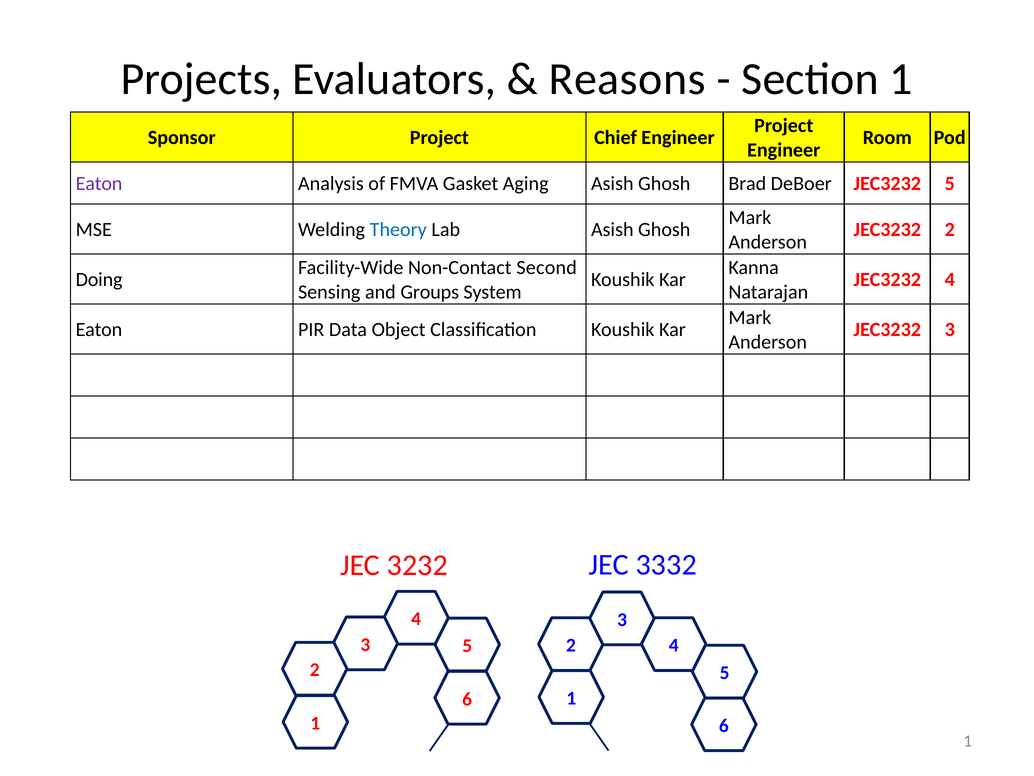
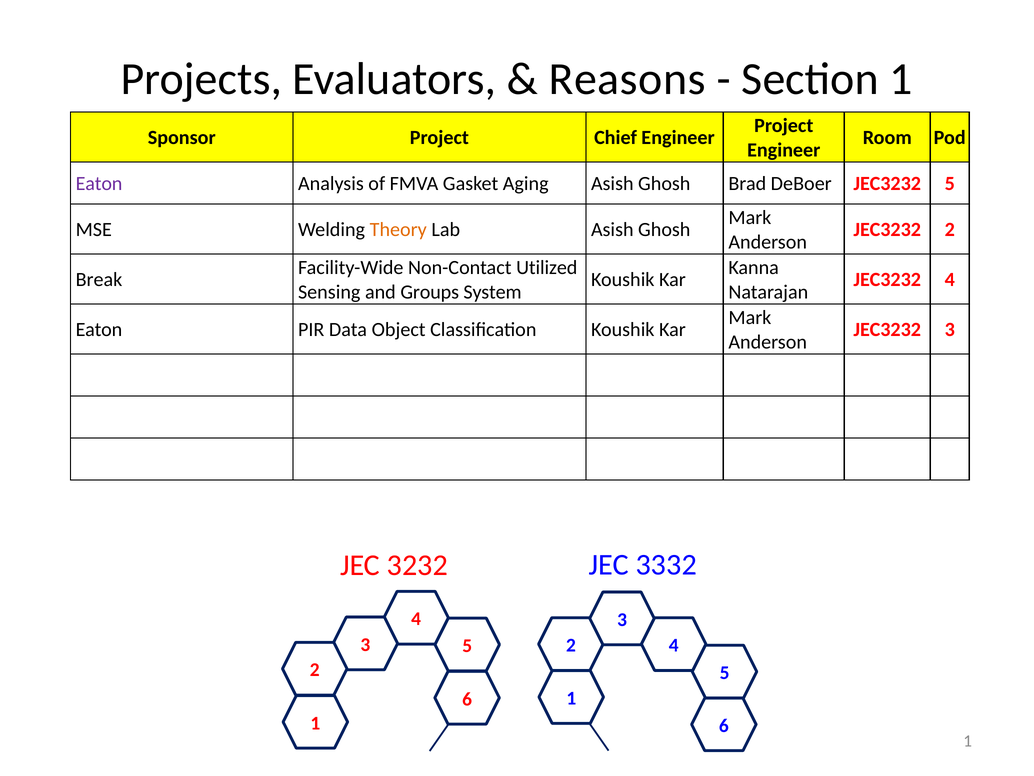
Theory colour: blue -> orange (398, 230)
Second: Second -> Utilized (547, 267)
Doing: Doing -> Break (99, 280)
